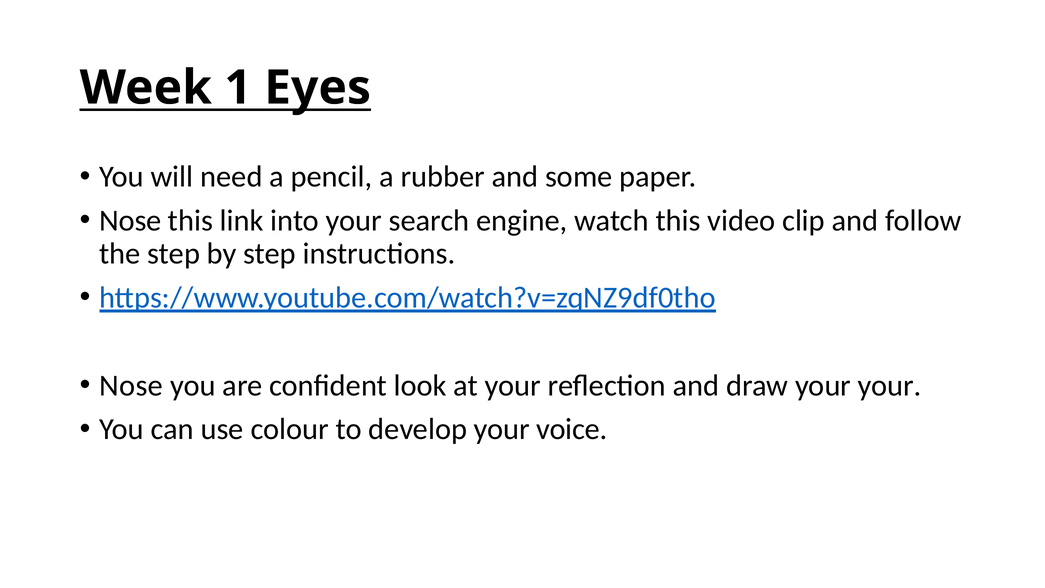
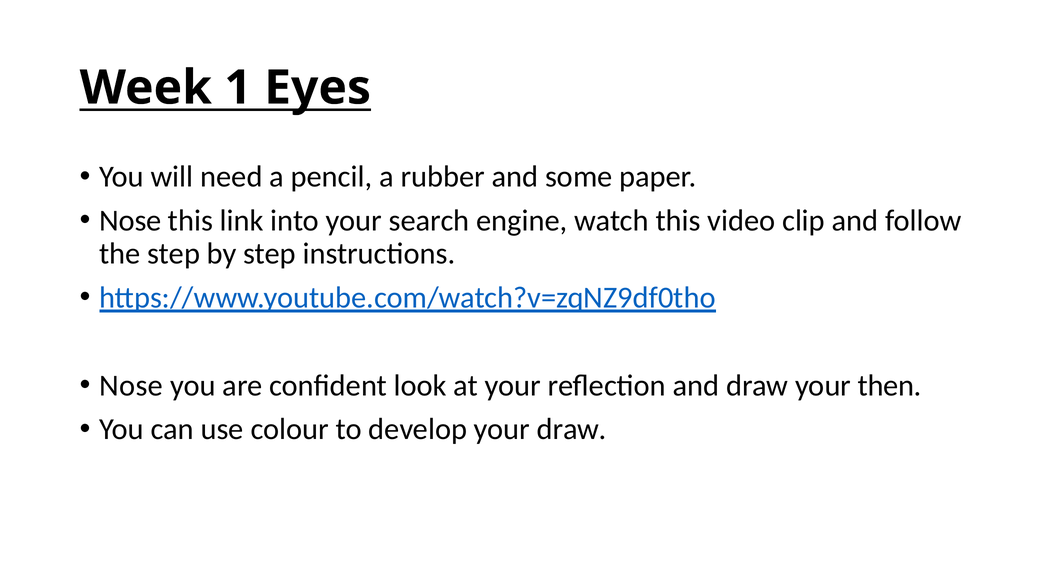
your your: your -> then (890, 385)
your voice: voice -> draw (572, 429)
